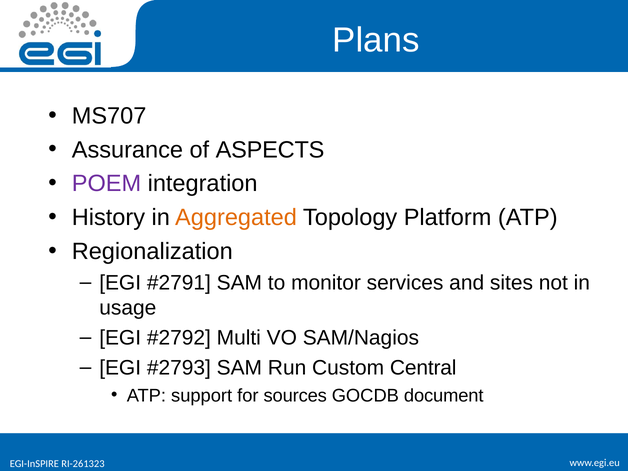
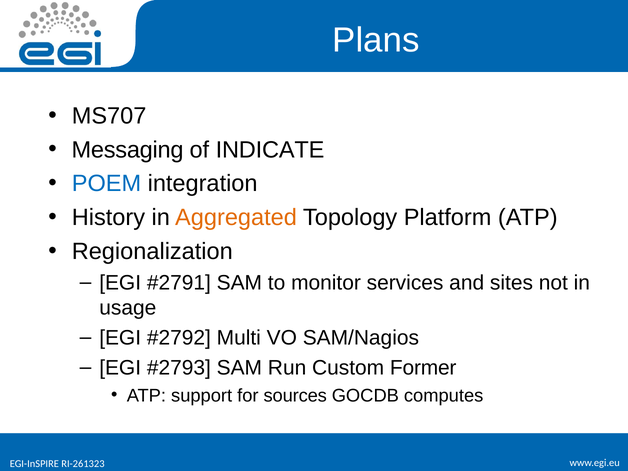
Assurance: Assurance -> Messaging (128, 150)
ASPECTS: ASPECTS -> INDICATE (270, 150)
POEM colour: purple -> blue (106, 184)
Central: Central -> Former (423, 368)
document: document -> computes (444, 396)
